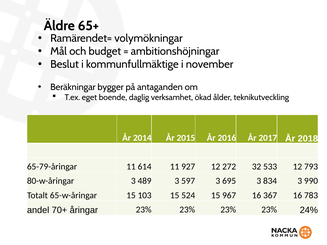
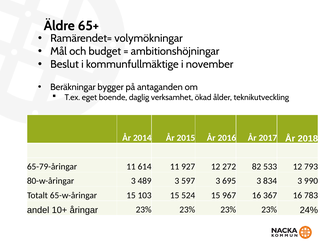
32: 32 -> 82 (257, 167)
70+: 70+ -> 10+ (59, 210)
